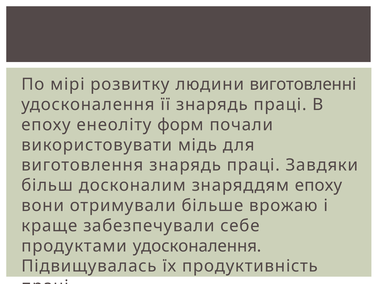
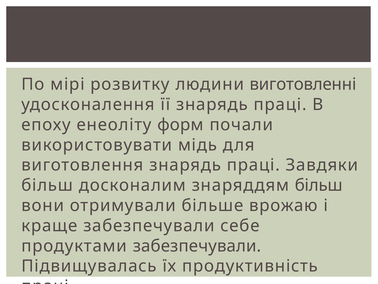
знаряддям епоху: епоху -> більш (319, 185)
продуктами удосконалення: удосконалення -> забезпечували (197, 246)
